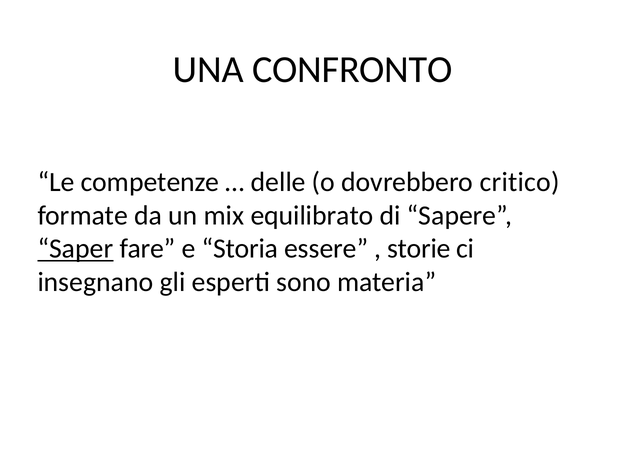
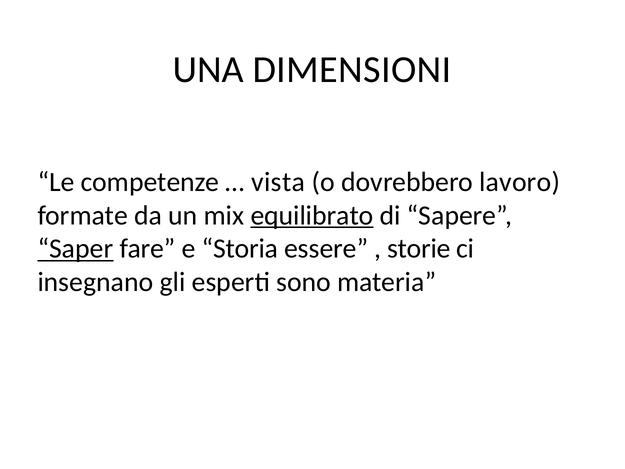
CONFRONTO: CONFRONTO -> DIMENSIONI (352, 69)
delle: delle -> vista (278, 182)
critico: critico -> lavoro (520, 182)
equilibrato underline: none -> present (312, 215)
